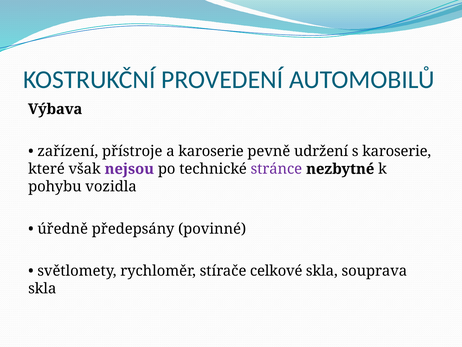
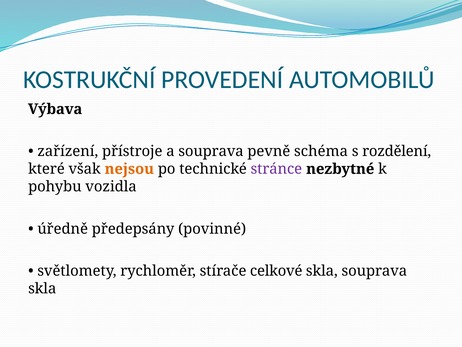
a karoserie: karoserie -> souprava (211, 151)
udržení: udržení -> schéma (321, 151)
s karoserie: karoserie -> rozdělení (397, 151)
nejsou colour: purple -> orange (129, 169)
